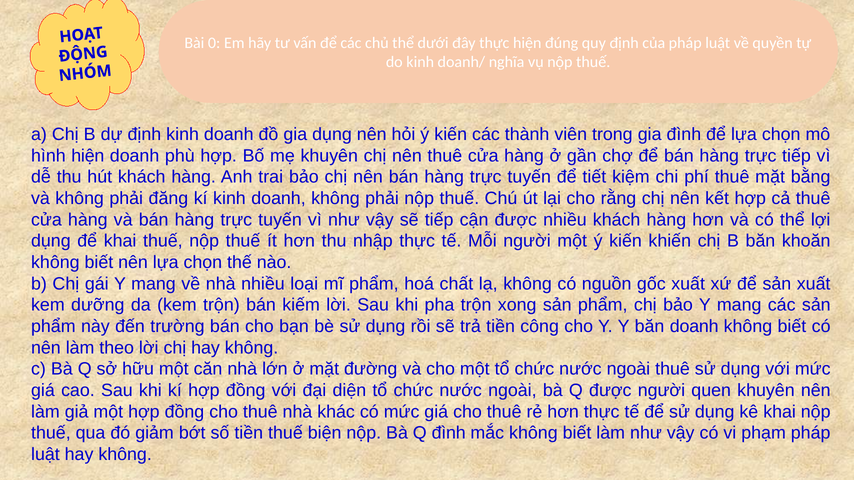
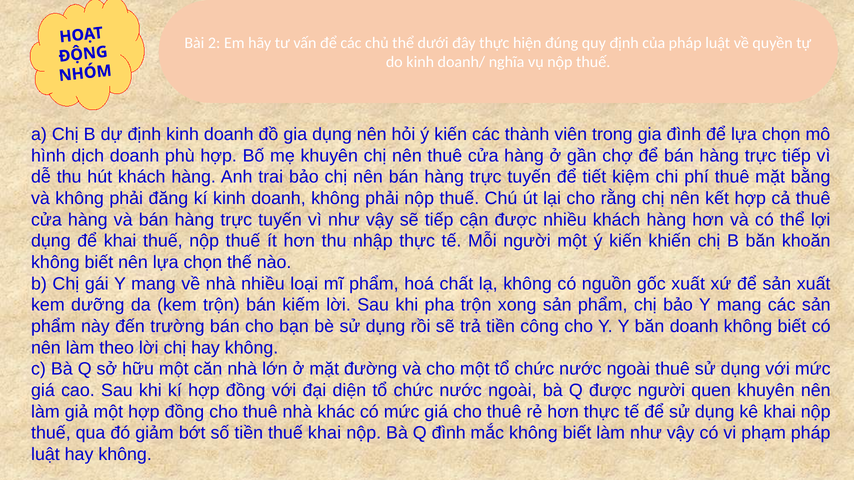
0: 0 -> 2 (214, 43)
hình hiện: hiện -> dịch (88, 156)
thuế biện: biện -> khai (325, 433)
